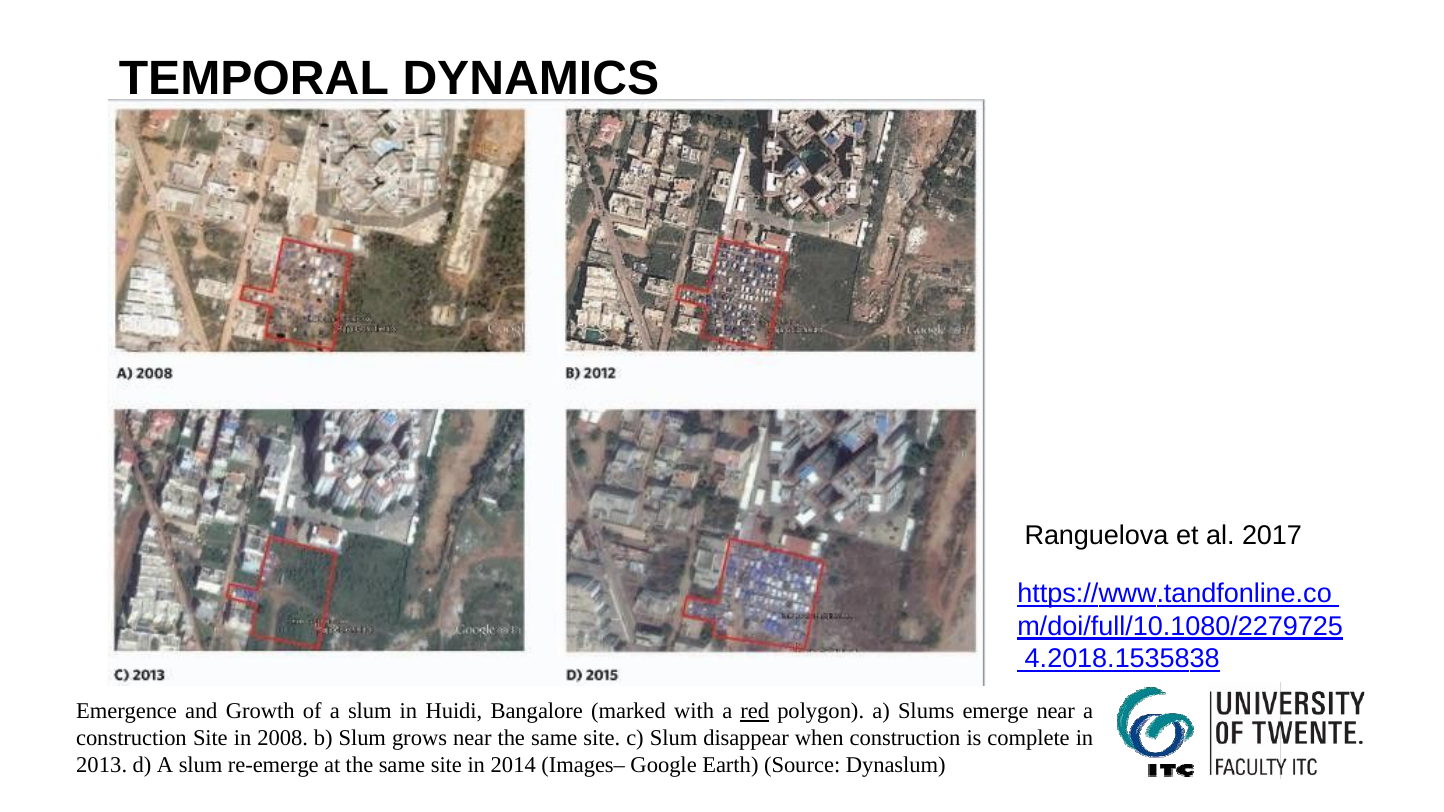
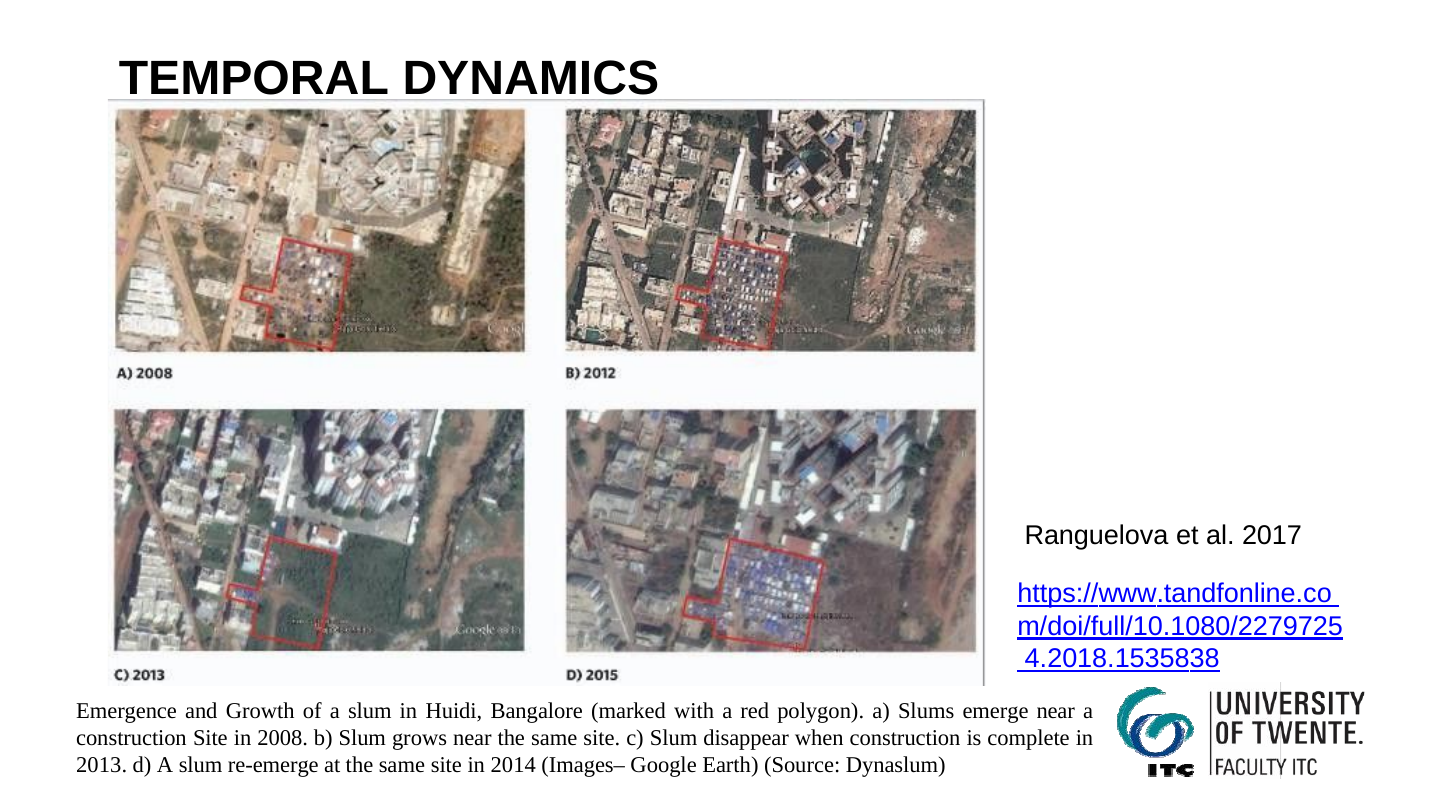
red underline: present -> none (755, 711)
